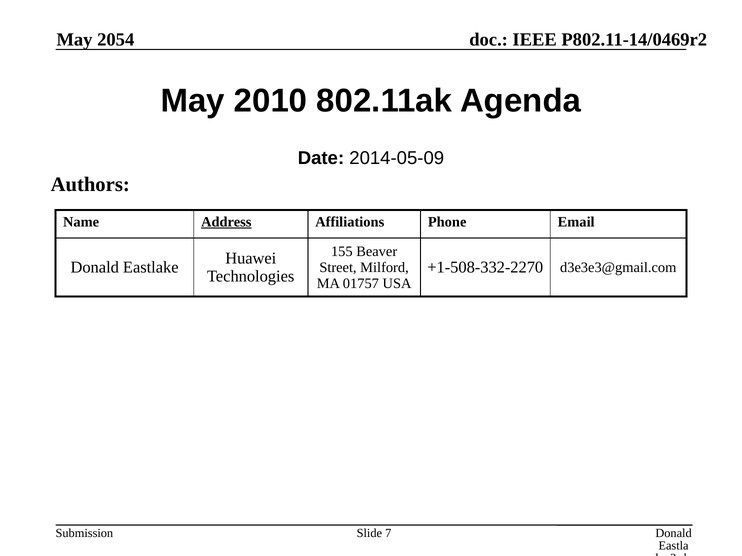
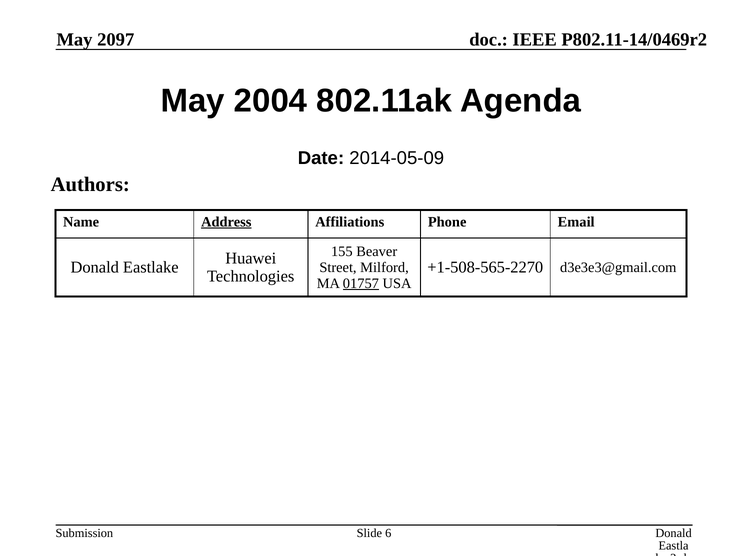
2054: 2054 -> 2097 (116, 40)
2010: 2010 -> 2004 (271, 101)
+1-508-332-2270: +1-508-332-2270 -> +1-508-565-2270 (485, 268)
01757 underline: none -> present (361, 284)
7: 7 -> 6 (388, 534)
